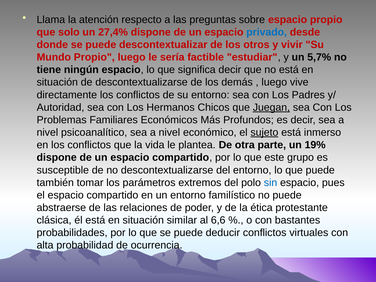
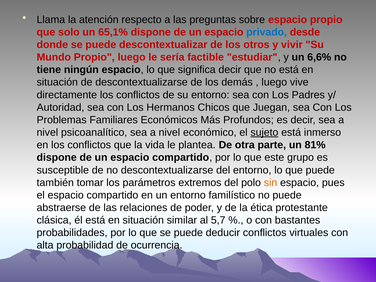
27,4%: 27,4% -> 65,1% (113, 32)
5,7%: 5,7% -> 6,6% (319, 57)
Juegan underline: present -> none (271, 107)
19%: 19% -> 81% (315, 145)
sin colour: blue -> orange (271, 183)
6,6: 6,6 -> 5,7 (218, 220)
